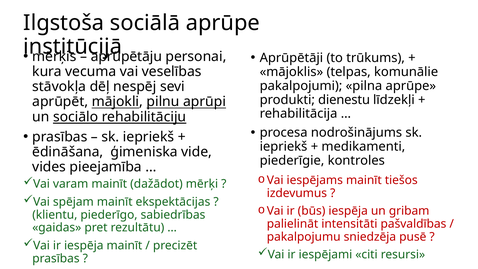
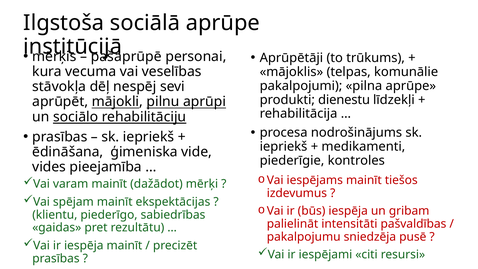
aprūpētāju: aprūpētāju -> pašaprūpē (126, 56)
